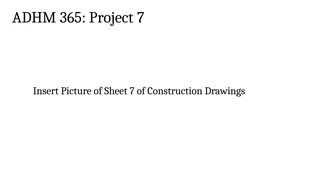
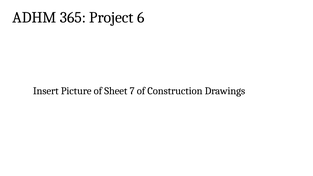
Project 7: 7 -> 6 (141, 17)
